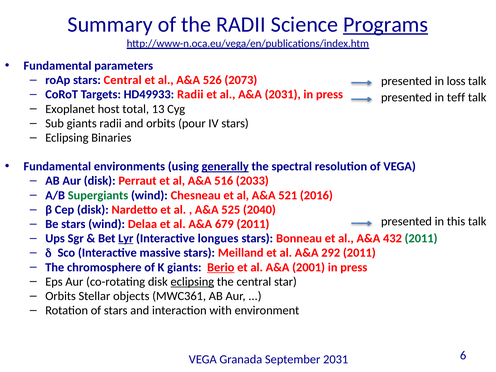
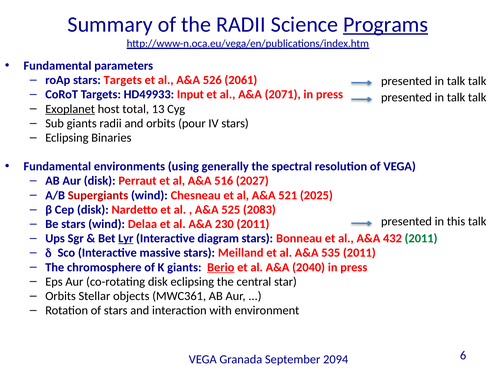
stars Central: Central -> Targets (123, 80)
2073: 2073 -> 2061 (241, 80)
loss: loss -> talk (456, 81)
HD49933 Radii: Radii -> Input (190, 95)
A&A 2031: 2031 -> 2071 (283, 95)
teff: teff -> talk (456, 98)
Exoplanet underline: none -> present (70, 109)
generally underline: present -> none (225, 167)
2033: 2033 -> 2027 (252, 181)
Supergiants colour: green -> red (98, 195)
2016: 2016 -> 2025 (316, 195)
2040: 2040 -> 2083 (259, 210)
679: 679 -> 230 (224, 224)
longues: longues -> diagram (218, 238)
292: 292 -> 535 (331, 253)
2001: 2001 -> 2040 (309, 267)
eclipsing underline: present -> none (192, 282)
September 2031: 2031 -> 2094 (336, 359)
